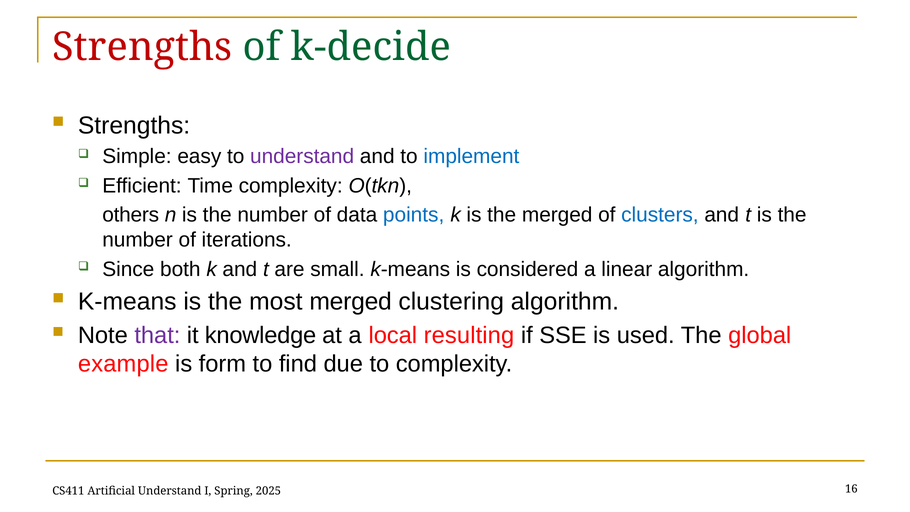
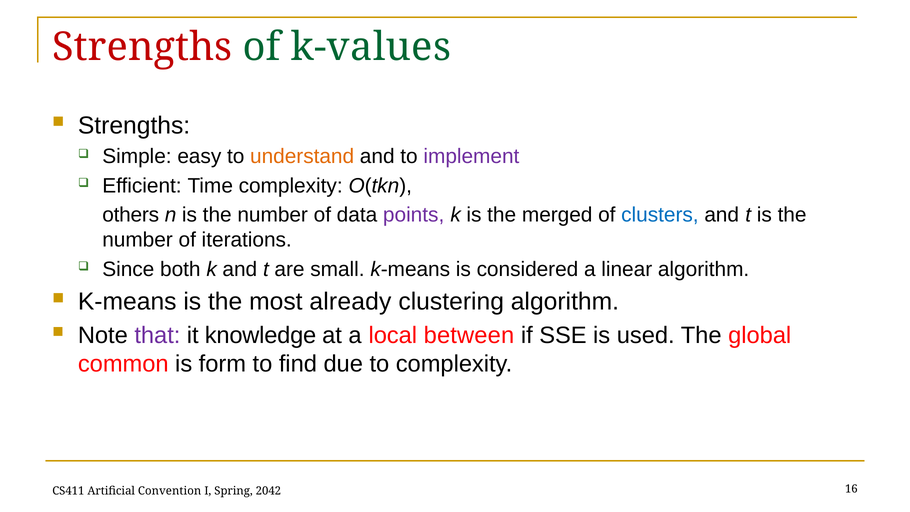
k-decide: k-decide -> k-values (371, 47)
understand colour: purple -> orange (302, 157)
implement colour: blue -> purple (471, 157)
points colour: blue -> purple (414, 215)
most merged: merged -> already (350, 302)
resulting: resulting -> between (469, 335)
example: example -> common (123, 364)
Artificial Understand: Understand -> Convention (170, 491)
2025: 2025 -> 2042 (268, 491)
